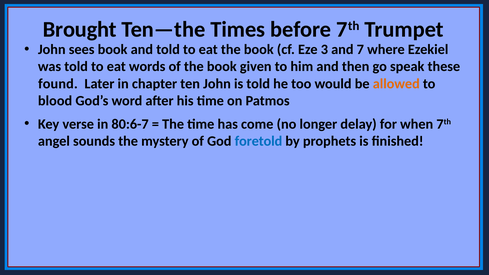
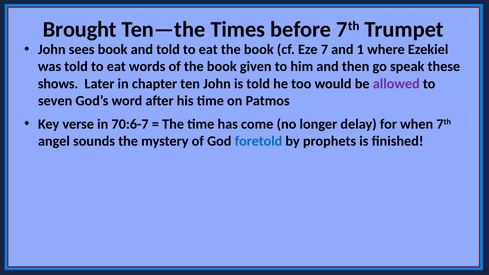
3: 3 -> 7 (324, 49)
7: 7 -> 1 (360, 49)
found: found -> shows (58, 84)
allowed colour: orange -> purple (396, 84)
blood: blood -> seven (55, 101)
80:6-7: 80:6-7 -> 70:6-7 (130, 124)
